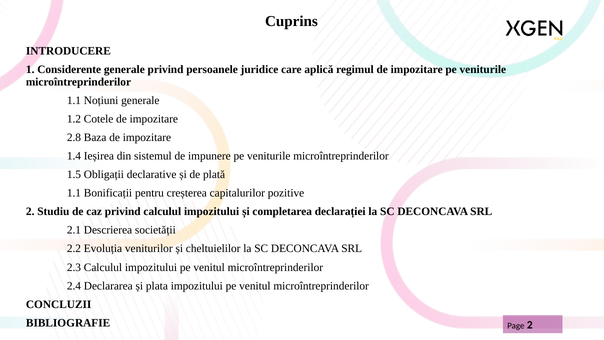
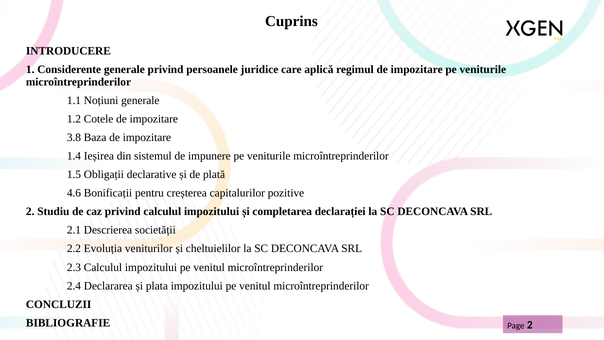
2.8: 2.8 -> 3.8 (74, 137)
1.1: 1.1 -> 4.6 (74, 193)
